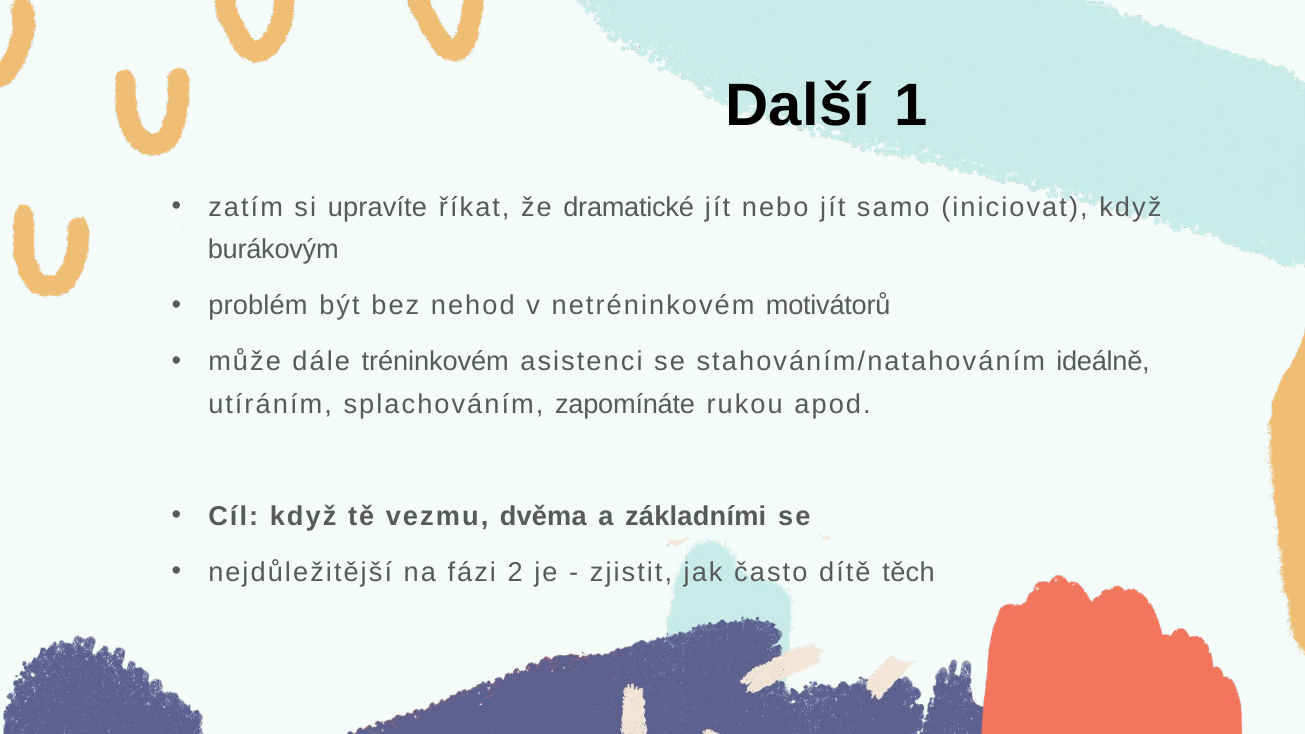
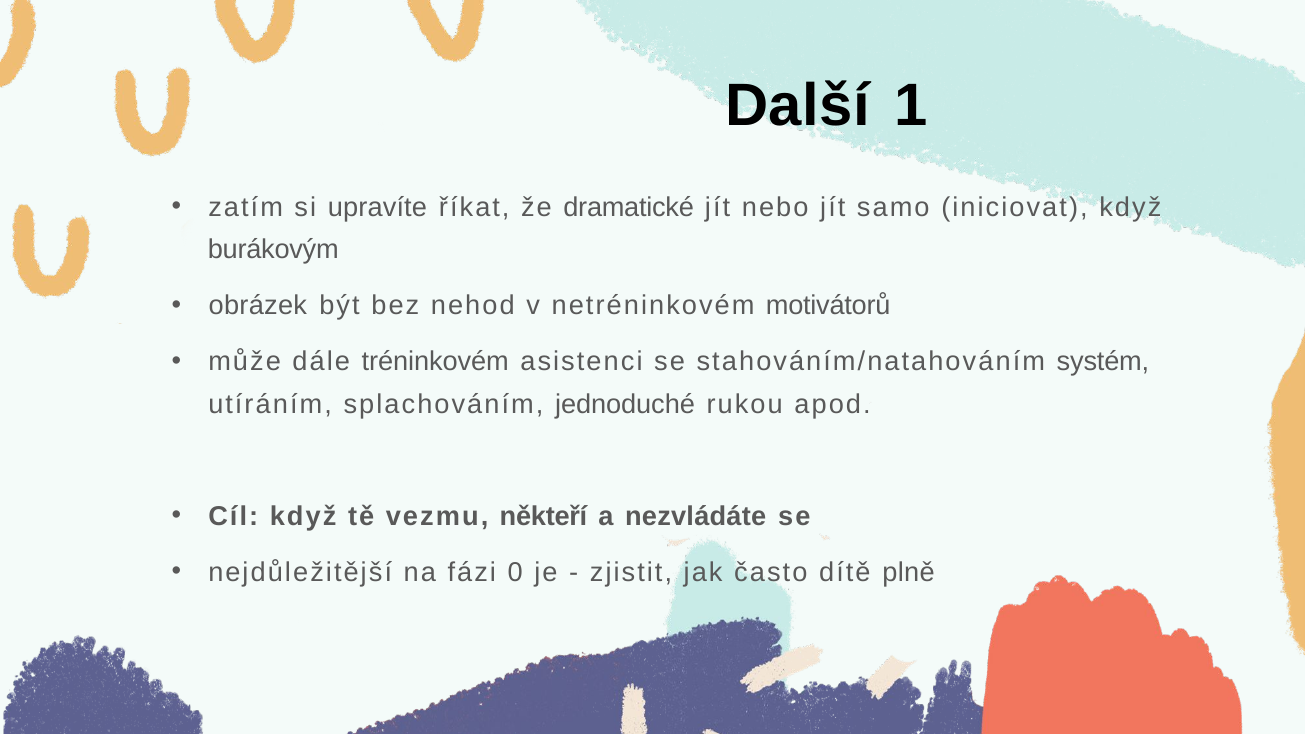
problém: problém -> obrázek (258, 306)
ideálně: ideálně -> systém (1103, 362)
zapomínáte: zapomínáte -> jednoduché (625, 404)
dvěma: dvěma -> někteří (543, 516)
základními: základními -> nezvládáte (696, 516)
2: 2 -> 0 (515, 572)
těch: těch -> plně (909, 572)
